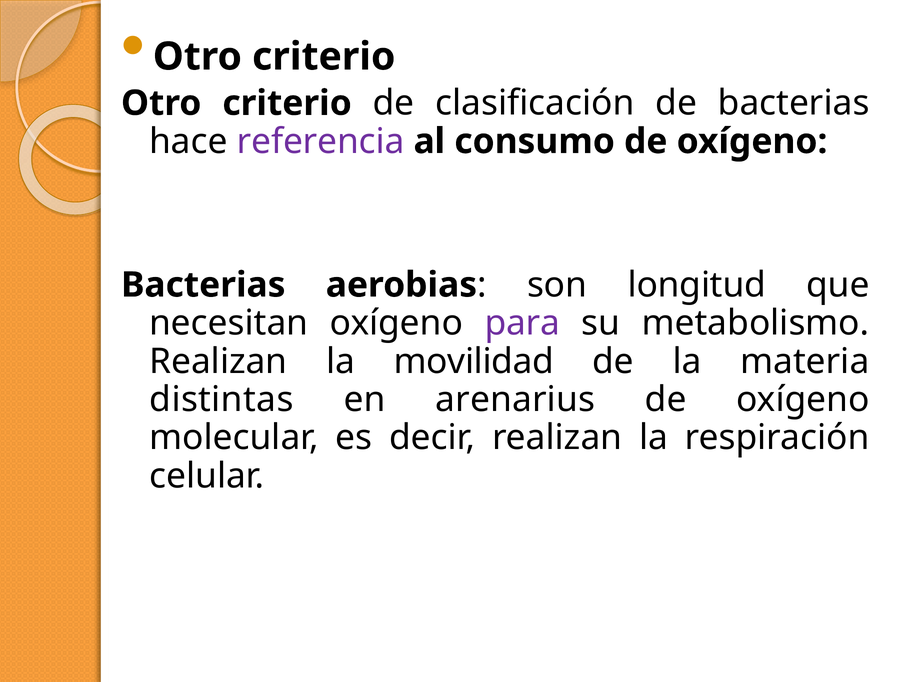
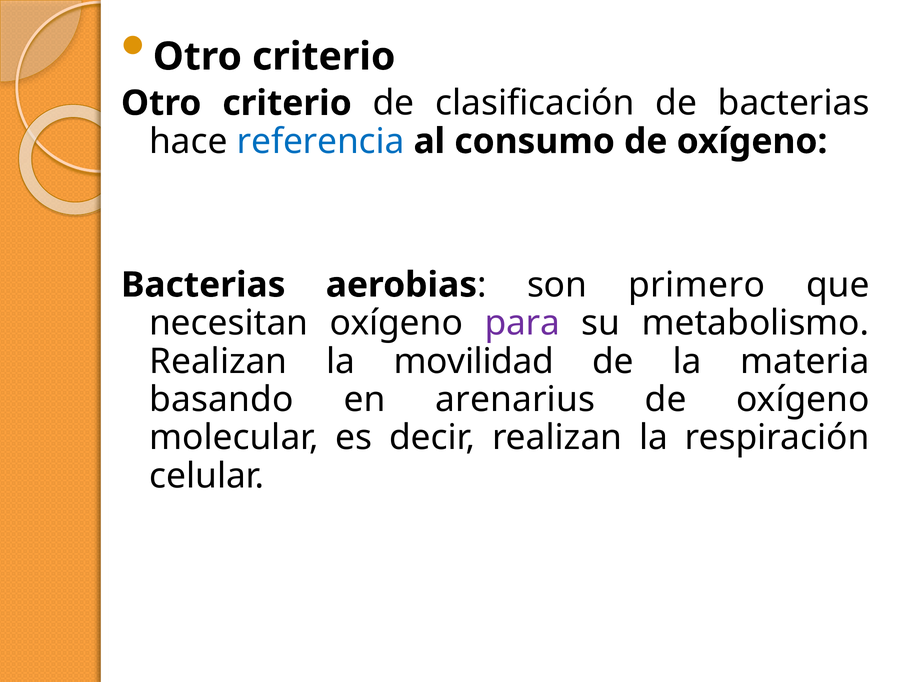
referencia colour: purple -> blue (321, 142)
longitud: longitud -> primero (697, 285)
distintas: distintas -> basando (222, 400)
